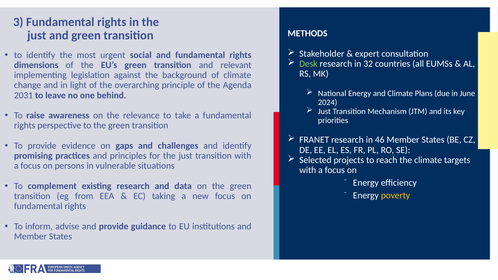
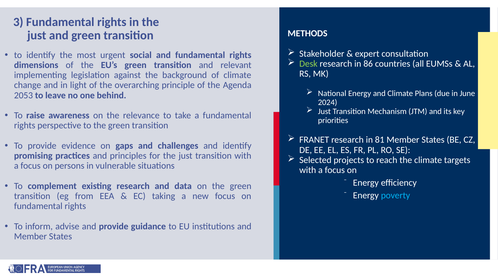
32: 32 -> 86 (368, 64)
2031: 2031 -> 2053 (23, 95)
46: 46 -> 81 (380, 140)
poverty colour: yellow -> light blue (395, 196)
